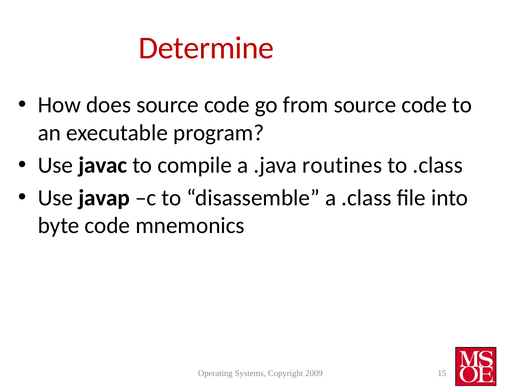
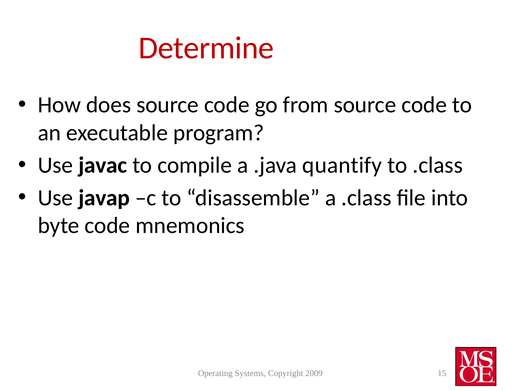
routines: routines -> quantify (342, 165)
